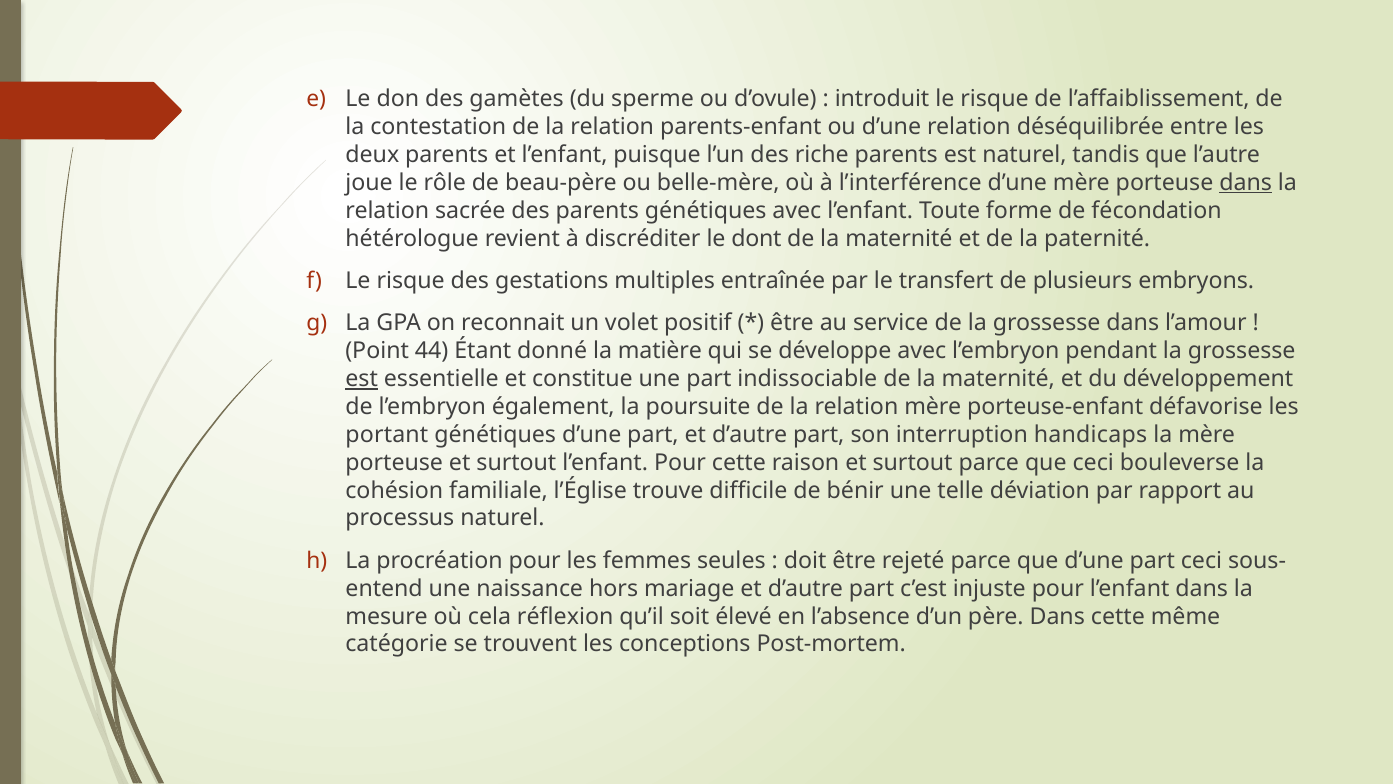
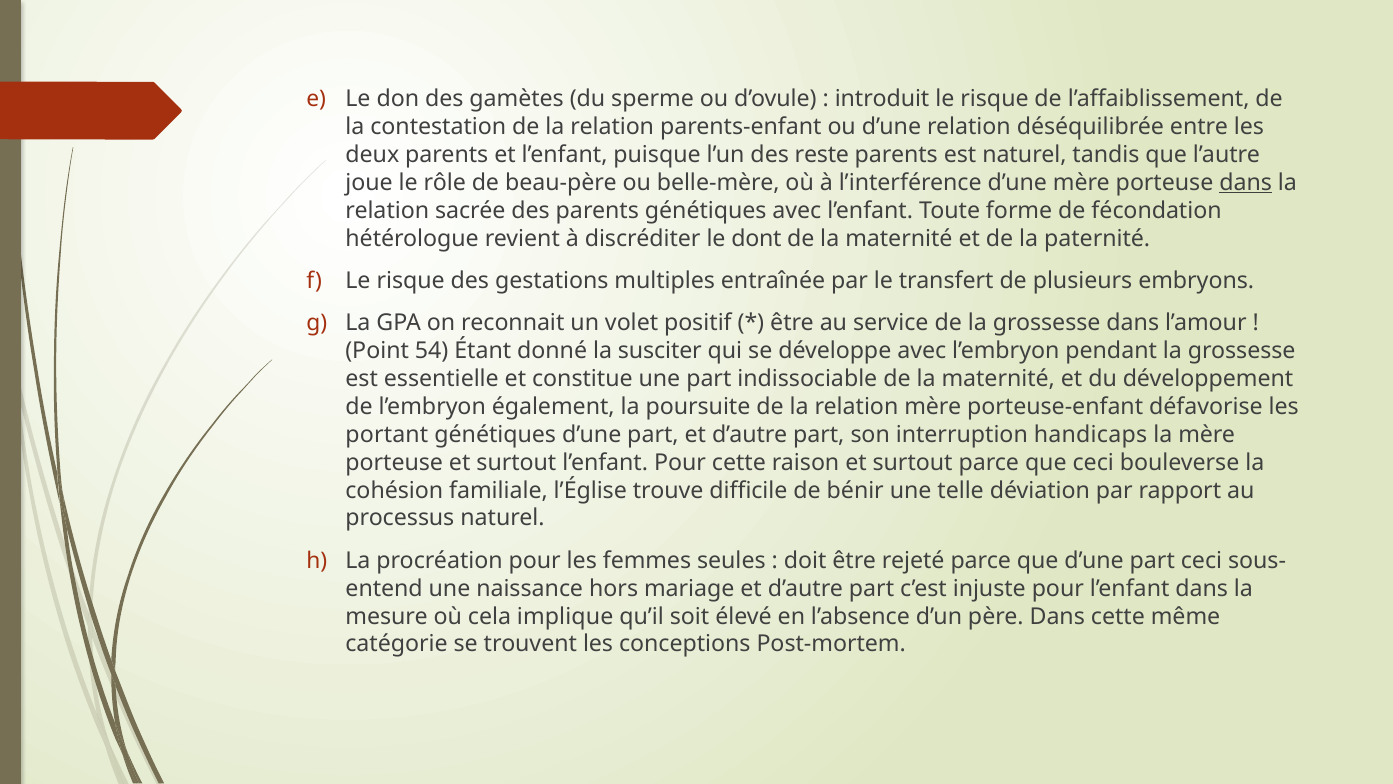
riche: riche -> reste (822, 155)
44: 44 -> 54 (432, 351)
matière: matière -> susciter (660, 351)
est underline: present -> none (362, 379)
réflexion: réflexion -> implique (565, 616)
